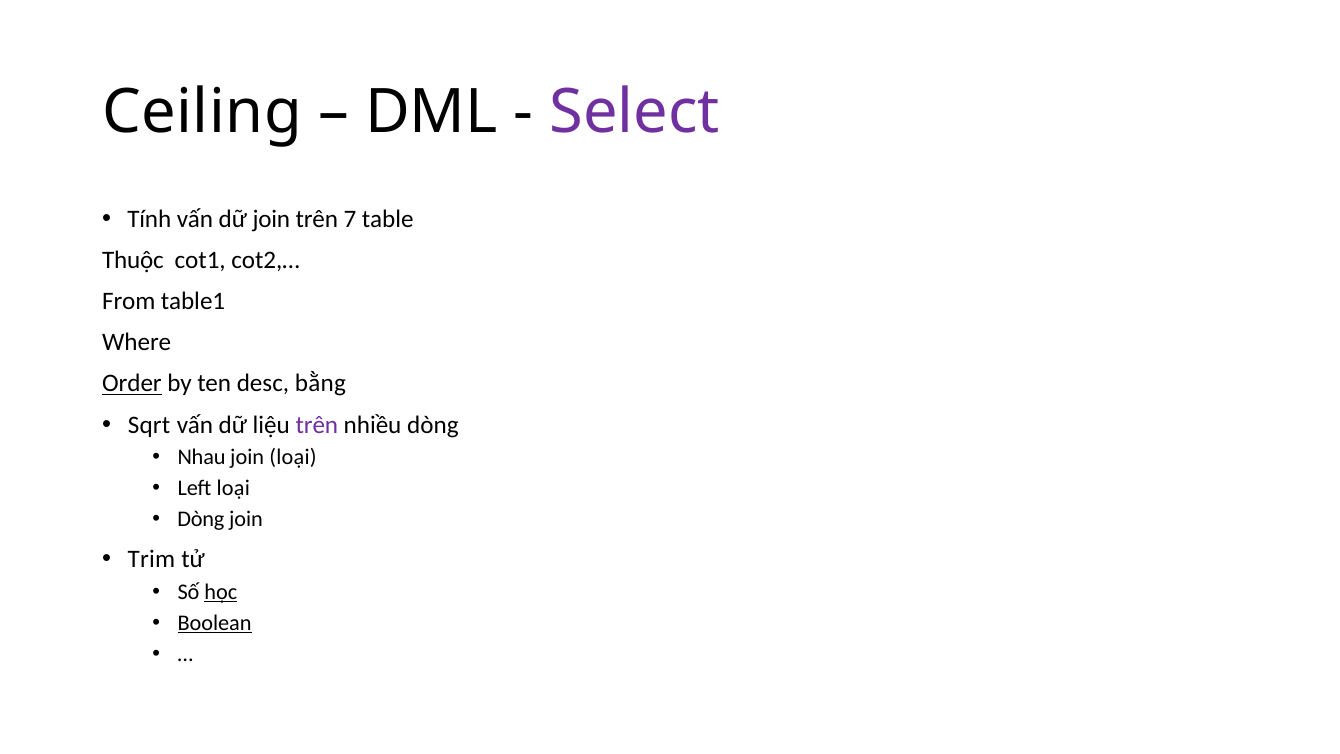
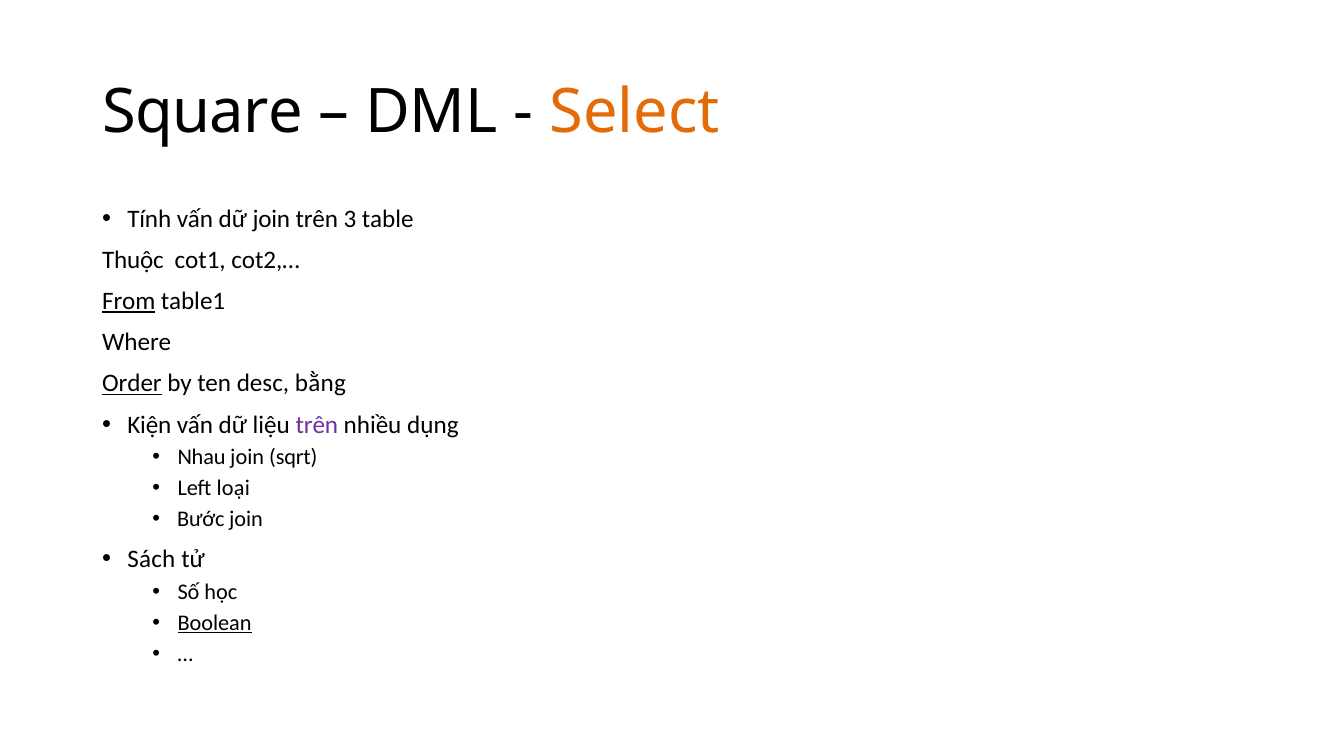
Ceiling: Ceiling -> Square (203, 113)
Select colour: purple -> orange (635, 113)
7: 7 -> 3 (350, 219)
From underline: none -> present (129, 301)
Sqrt: Sqrt -> Kiện (149, 425)
nhiều dòng: dòng -> dụng (433, 425)
join loại: loại -> sqrt (293, 457)
Dòng: Dòng -> Bước (201, 519)
Trim: Trim -> Sách (151, 559)
học underline: present -> none (221, 592)
